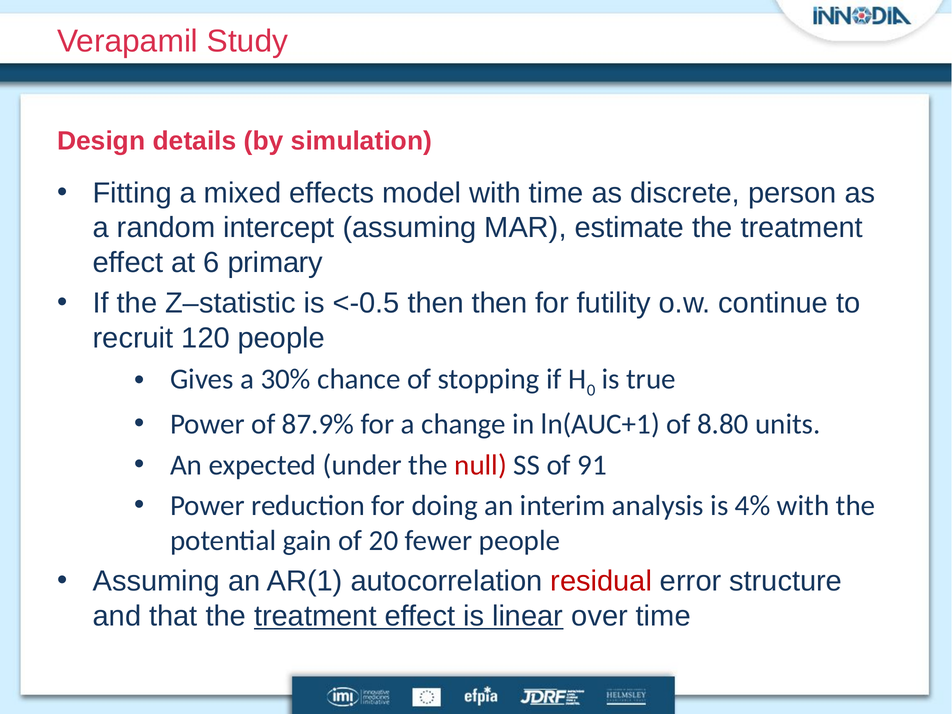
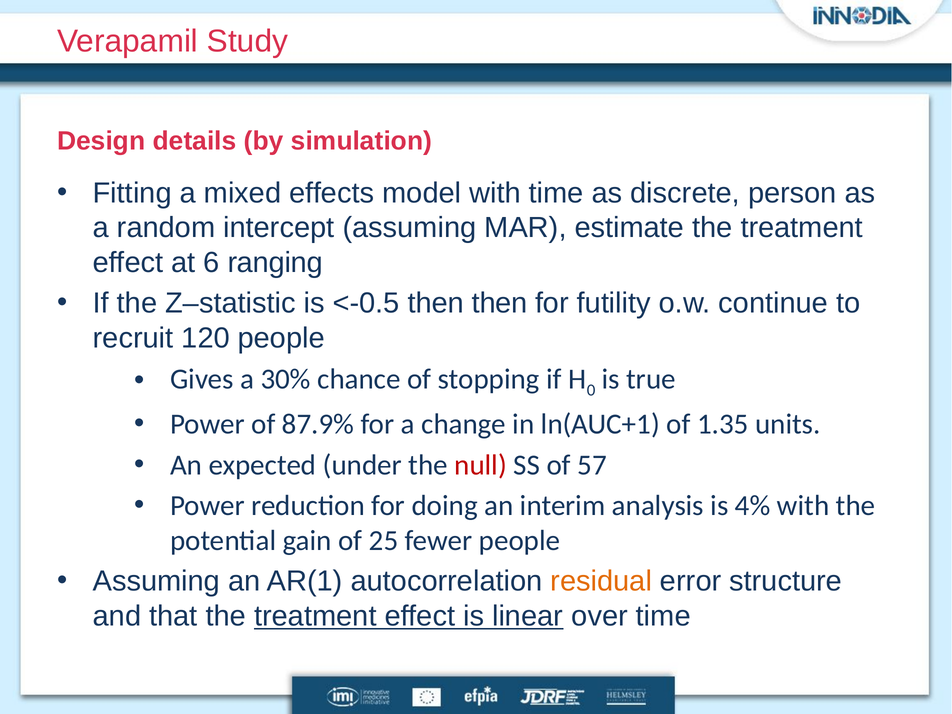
primary: primary -> ranging (275, 263)
8.80: 8.80 -> 1.35 (723, 424)
91: 91 -> 57 (592, 465)
20: 20 -> 25 (384, 541)
residual colour: red -> orange (601, 581)
